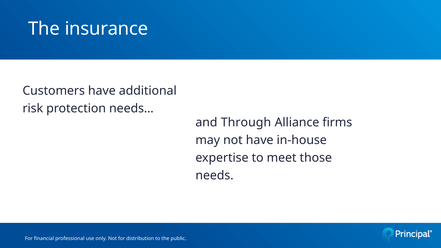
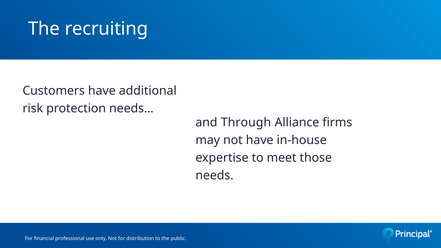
insurance: insurance -> recruiting (106, 29)
